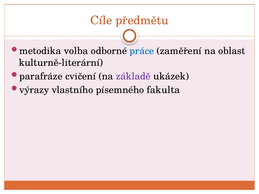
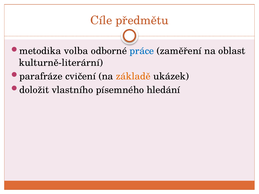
základě colour: purple -> orange (133, 76)
výrazy: výrazy -> doložit (34, 90)
fakulta: fakulta -> hledání (163, 90)
